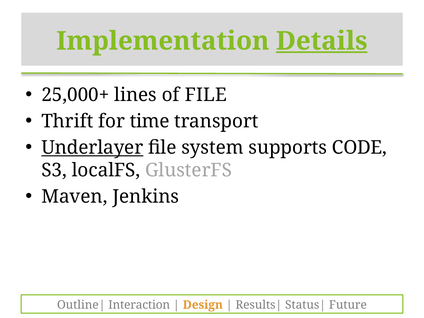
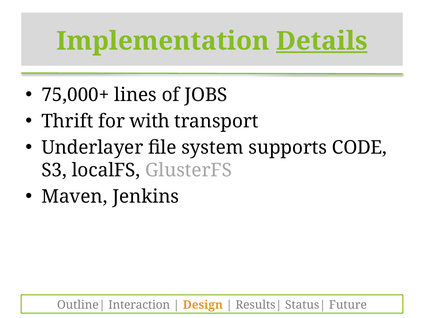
25,000+: 25,000+ -> 75,000+ (75, 95)
of FILE: FILE -> JOBS (206, 95)
time: time -> with (150, 121)
Underlayer underline: present -> none (92, 148)
